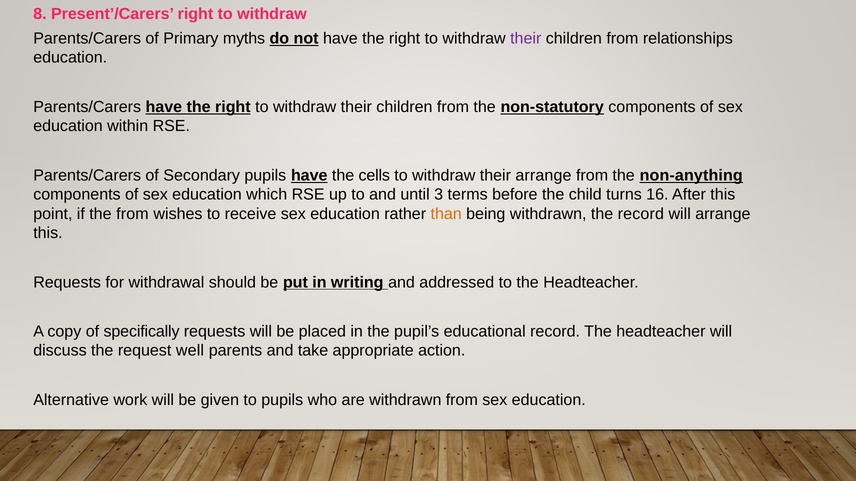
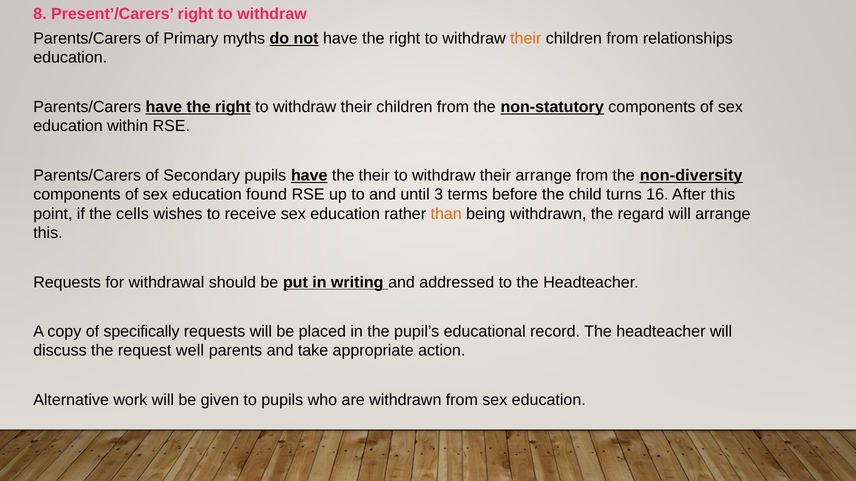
their colour: purple -> orange (526, 39)
the cells: cells -> their (374, 175)
non-anything: non-anything -> non-diversity (691, 175)
which: which -> found (267, 195)
the from: from -> cells (132, 214)
the record: record -> regard (641, 214)
